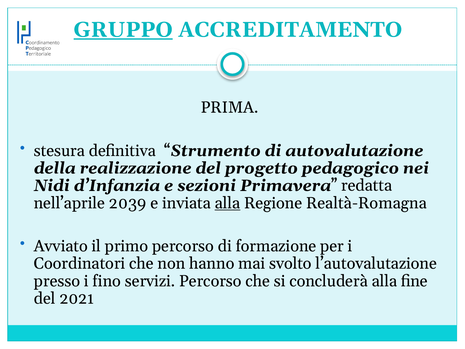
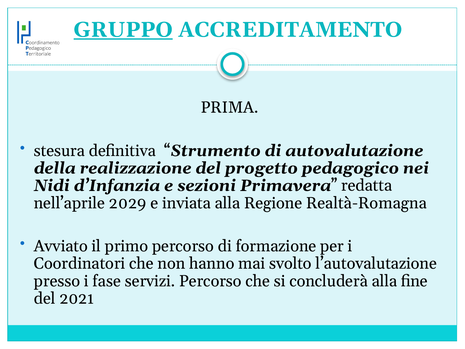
2039: 2039 -> 2029 (128, 203)
alla underline: present -> none (228, 203)
fino: fino -> fase (107, 281)
